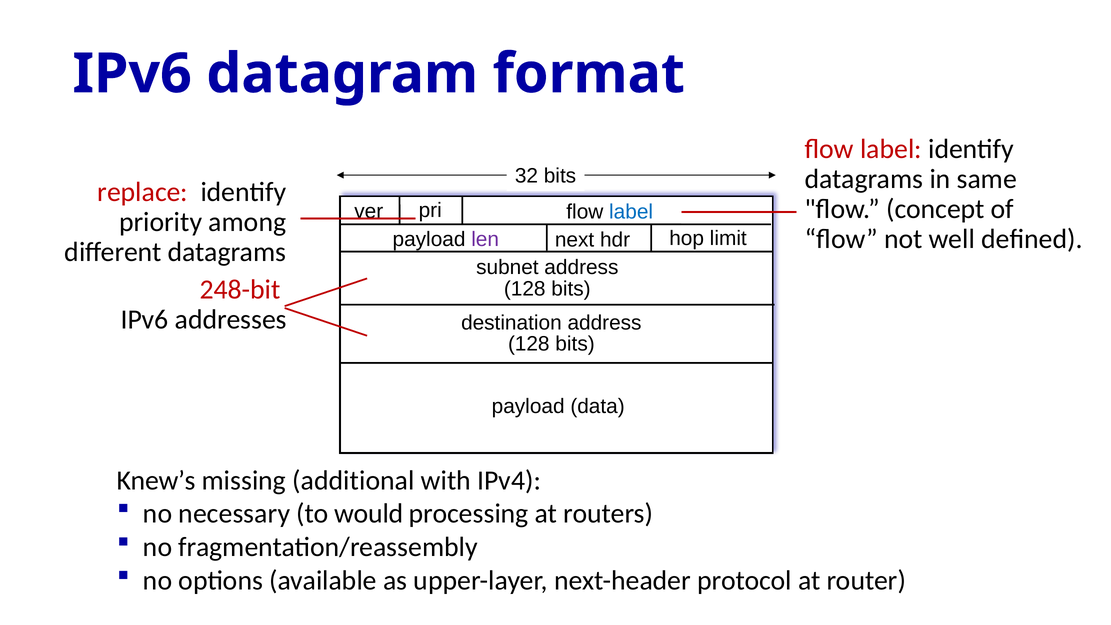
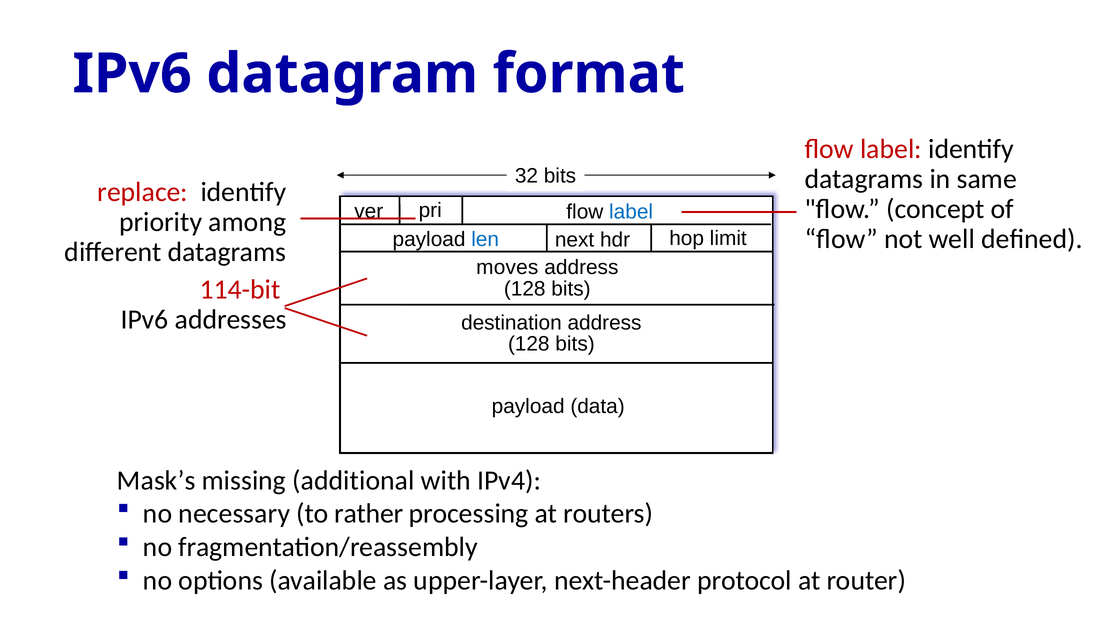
len colour: purple -> blue (485, 239)
subnet: subnet -> moves (507, 267)
248-bit: 248-bit -> 114-bit (240, 290)
Knew’s: Knew’s -> Mask’s (156, 480)
would: would -> rather (369, 514)
